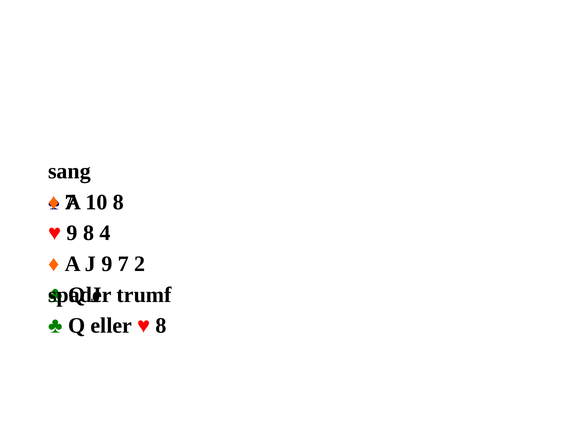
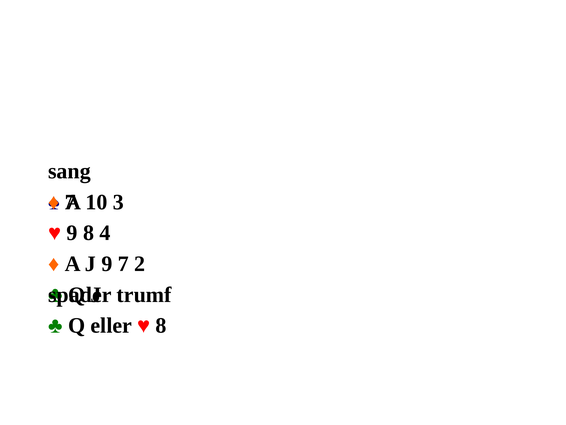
10 8: 8 -> 3 (118, 202)
